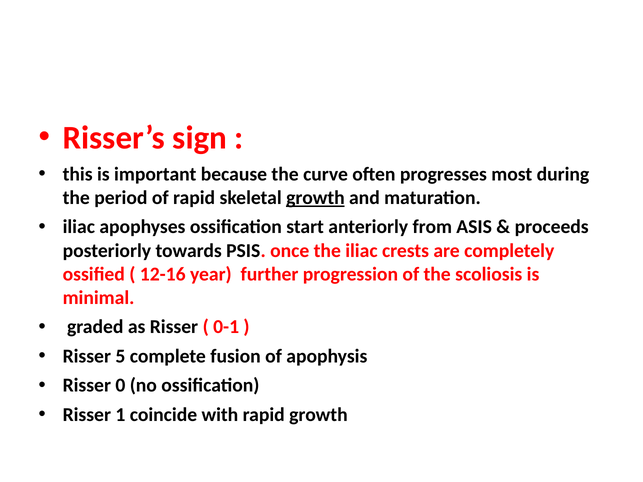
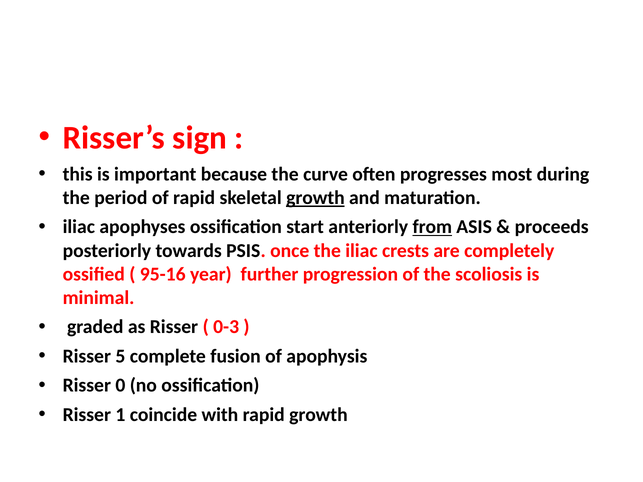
from underline: none -> present (432, 227)
12-16: 12-16 -> 95-16 (163, 274)
0-1: 0-1 -> 0-3 (226, 327)
